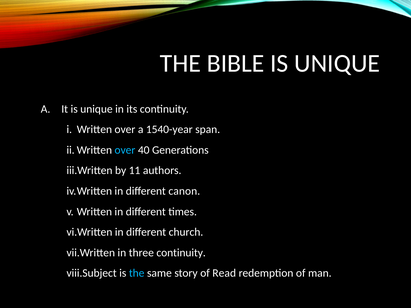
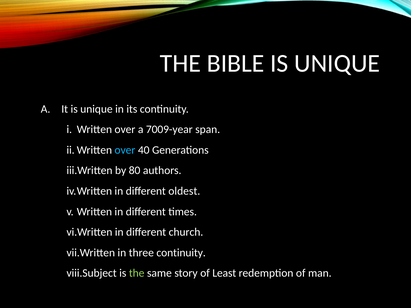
1540-year: 1540-year -> 7009-year (169, 130)
11: 11 -> 80 (135, 171)
canon: canon -> oldest (184, 191)
the colour: light blue -> light green (137, 273)
Read: Read -> Least (224, 273)
